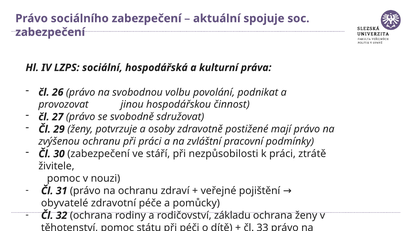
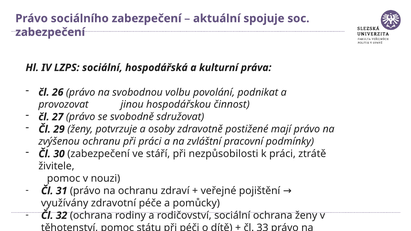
obyvatelé: obyvatelé -> využívány (65, 203)
rodičovství základu: základu -> sociální (232, 216)
